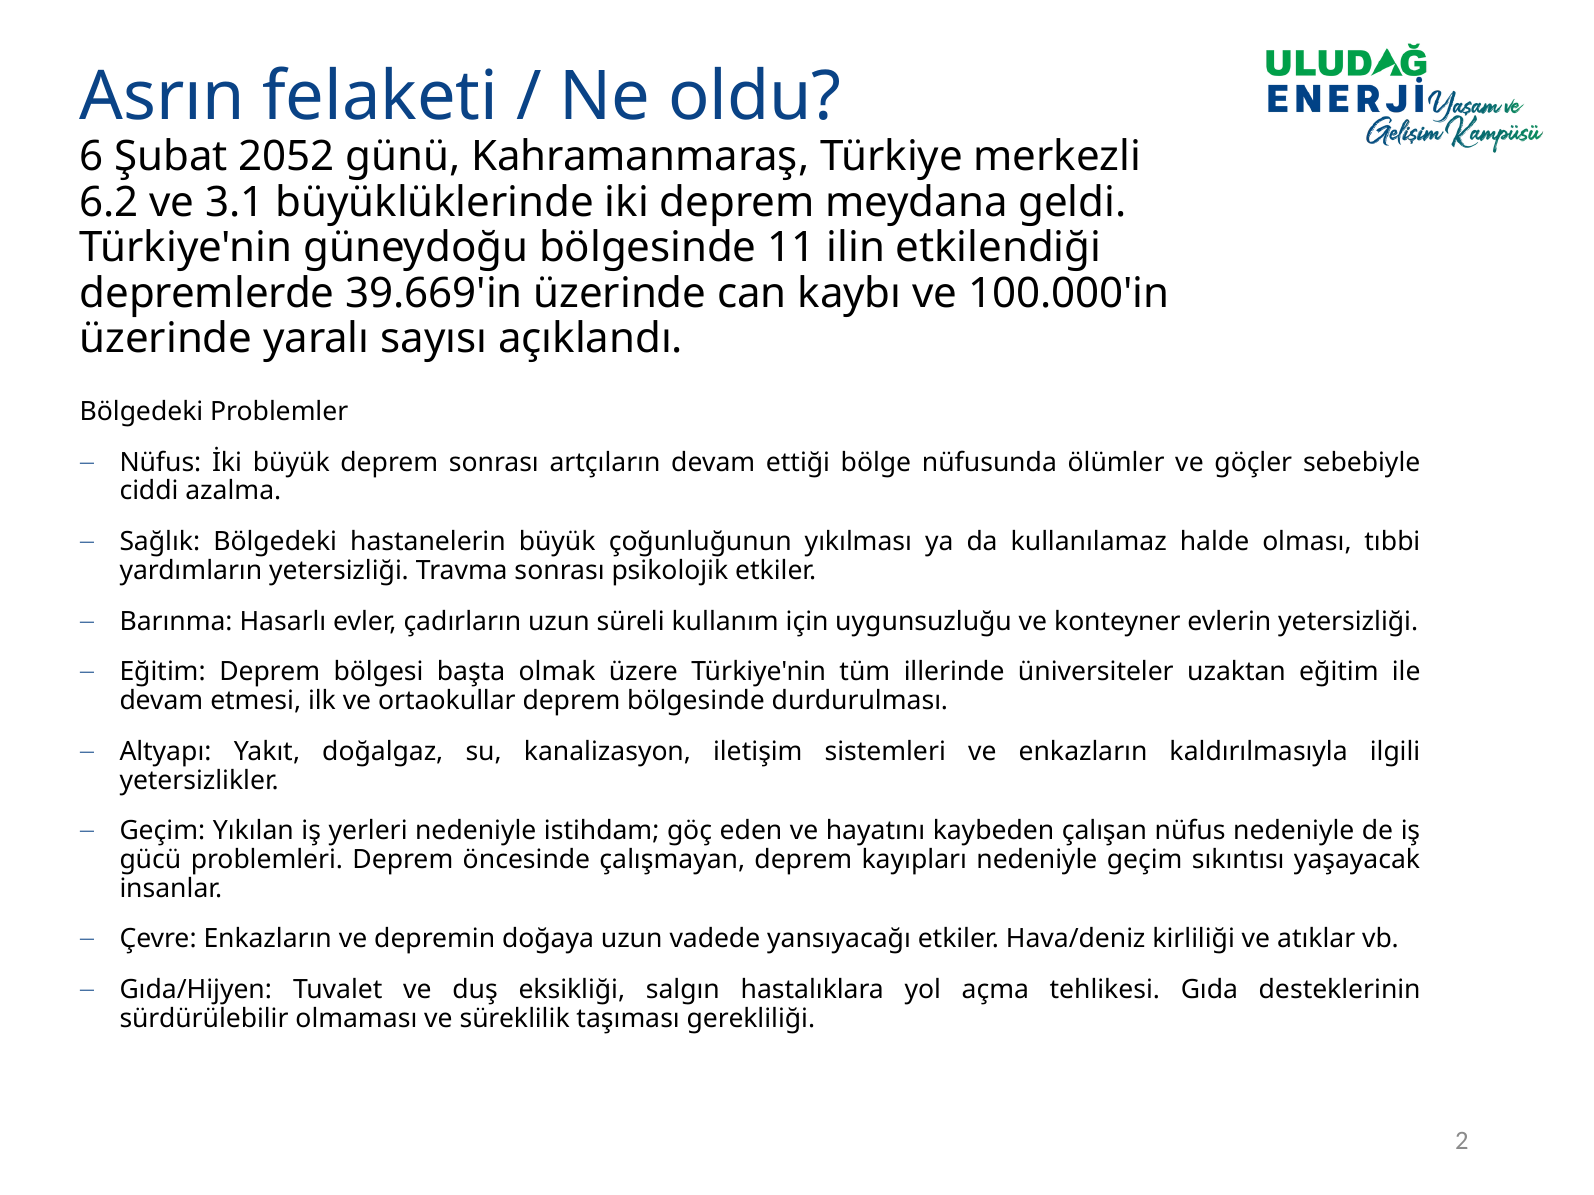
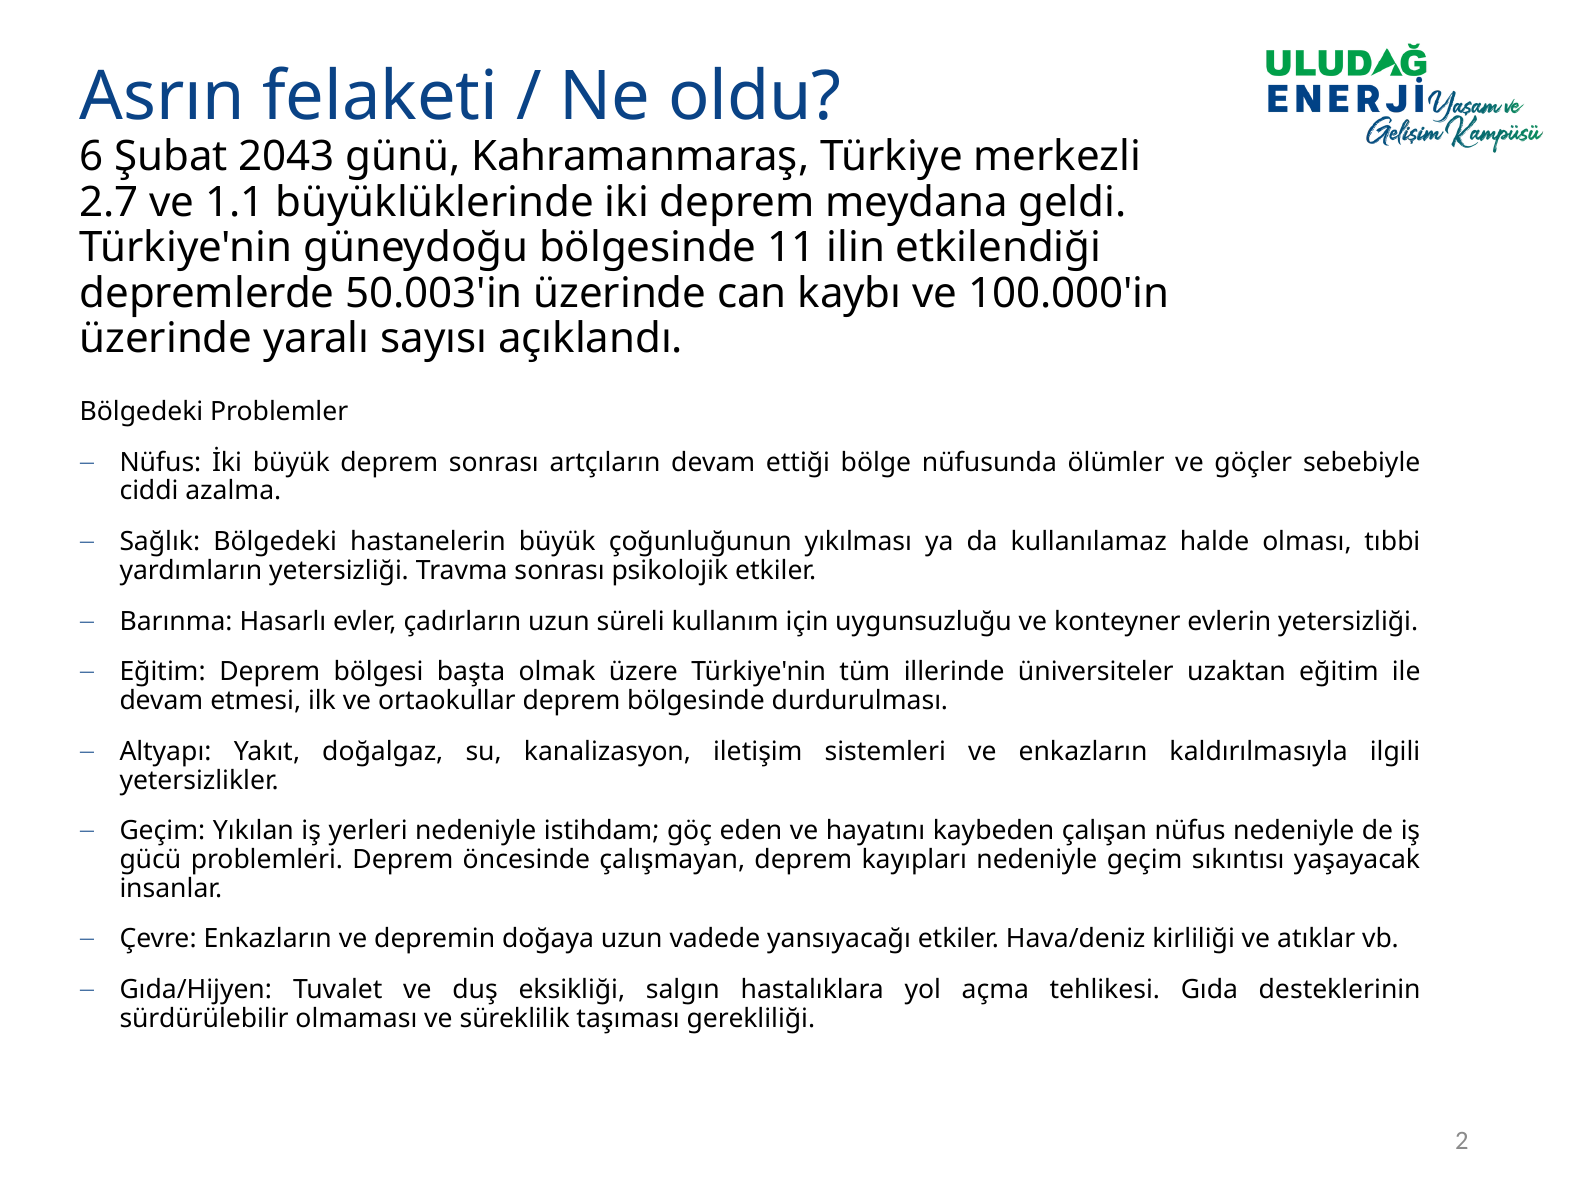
2052: 2052 -> 2043 (287, 157)
6.2: 6.2 -> 2.7 (109, 203)
3.1: 3.1 -> 1.1 (235, 203)
39.669'in: 39.669'in -> 50.003'in (434, 293)
